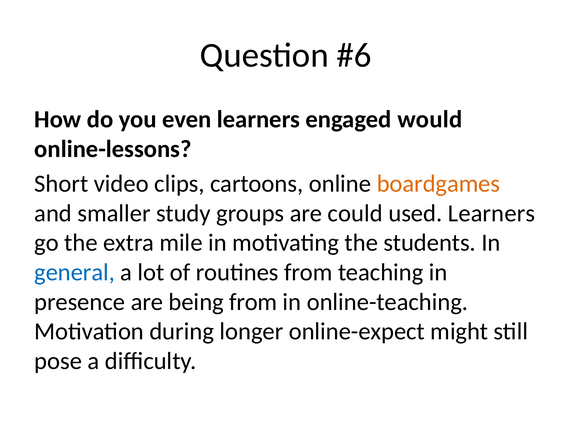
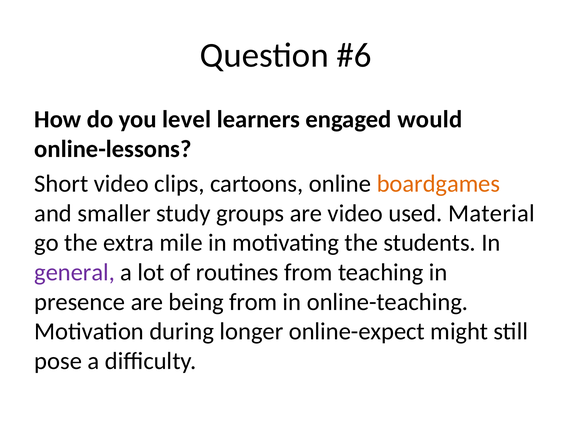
even: even -> level (187, 119)
are could: could -> video (355, 213)
used Learners: Learners -> Material (491, 213)
general colour: blue -> purple (75, 272)
